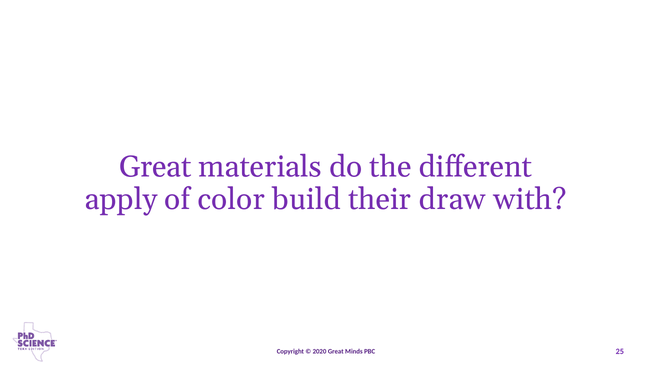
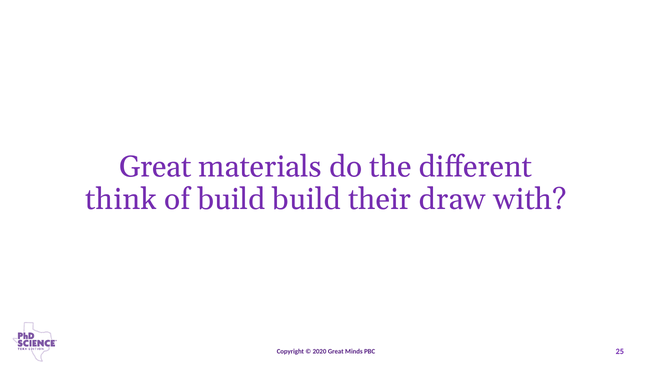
apply: apply -> think (121, 199)
of color: color -> build (231, 199)
